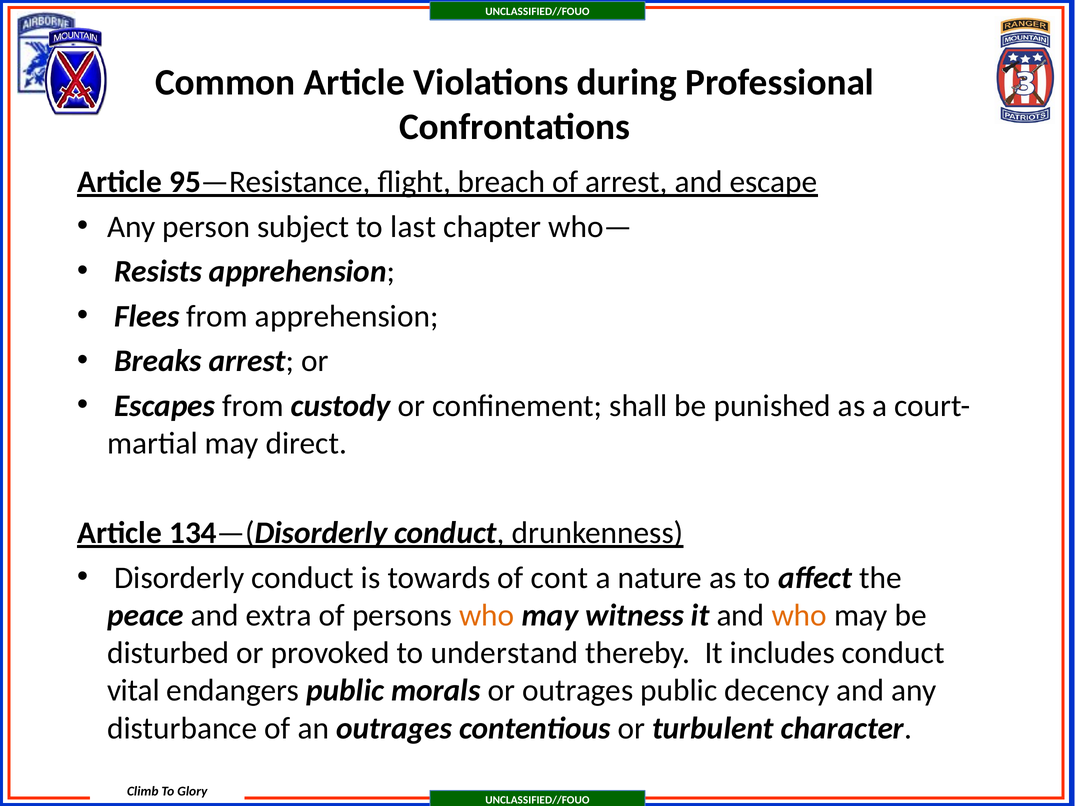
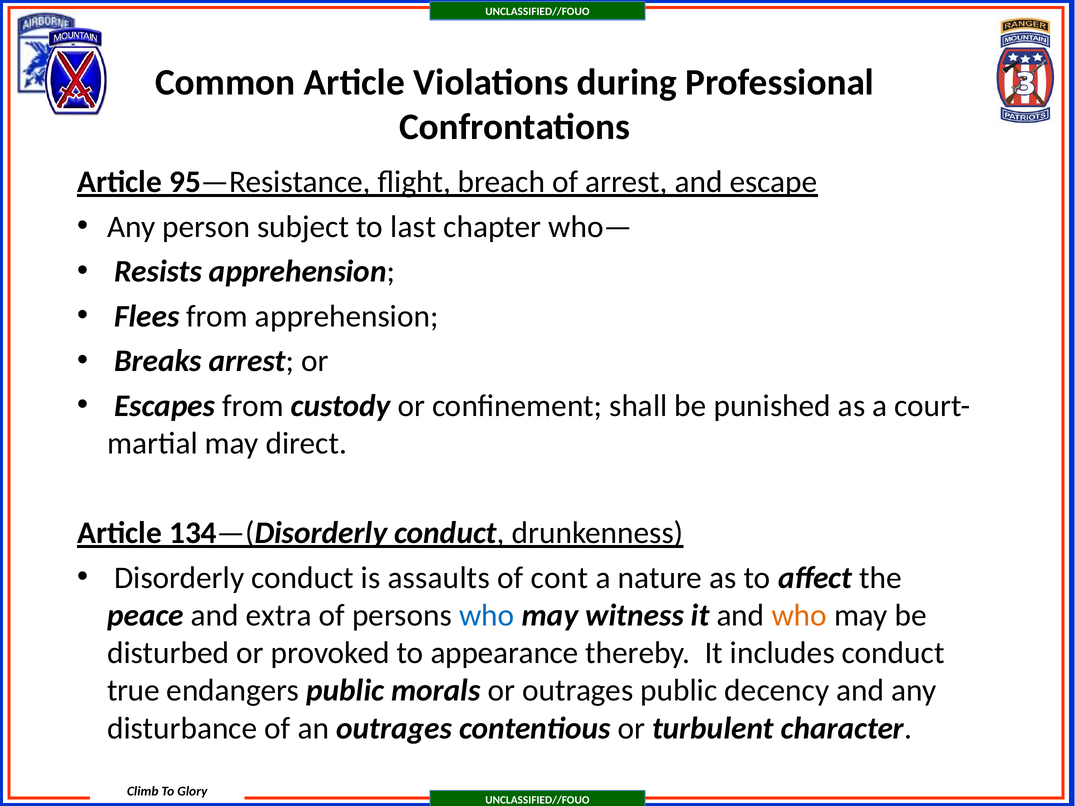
towards: towards -> assaults (439, 578)
who colour: orange -> blue (487, 616)
understand: understand -> appearance (505, 653)
vital: vital -> true (133, 691)
